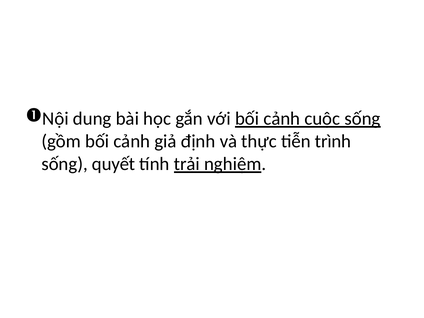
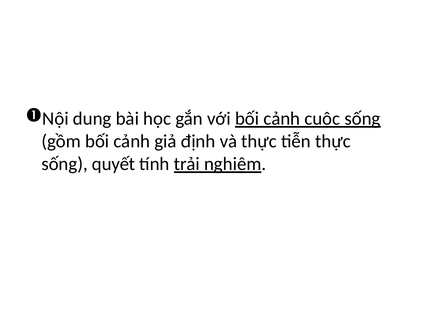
tiễn trình: trình -> thực (333, 141)
